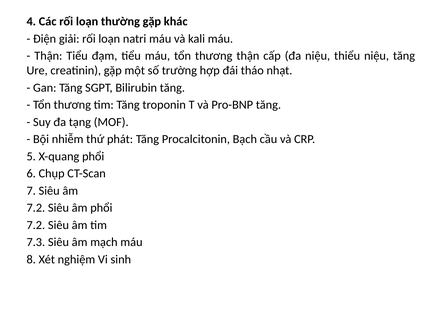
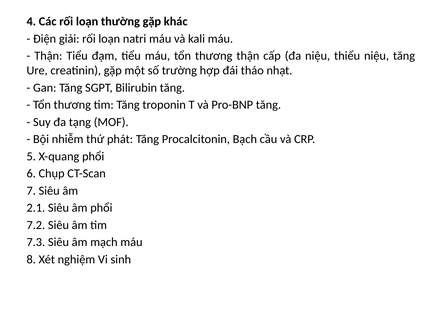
7.2: 7.2 -> 2.1 (36, 208)
